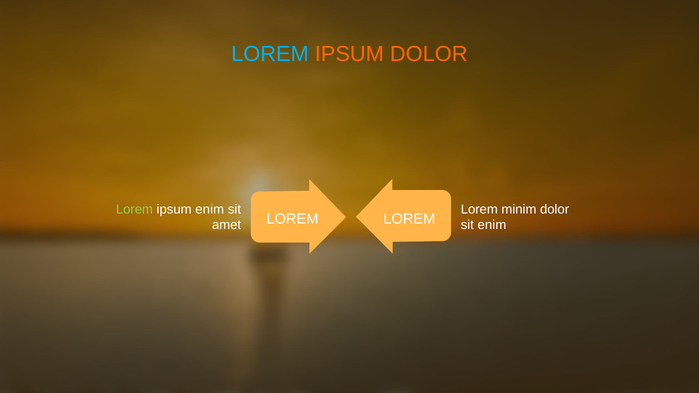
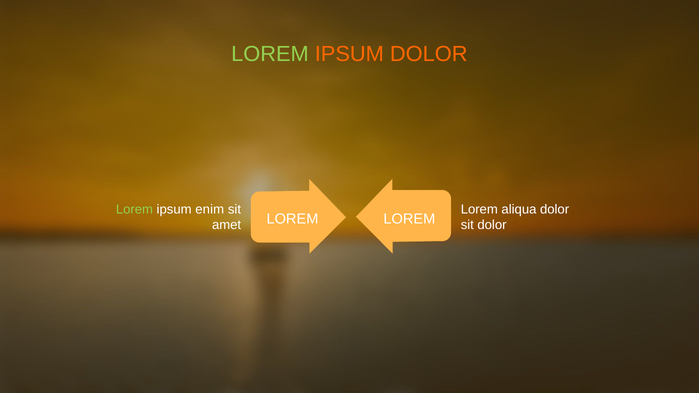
LOREM colour: light blue -> light green (270, 54)
minim: minim -> aliqua (519, 209)
sit enim: enim -> dolor (492, 225)
